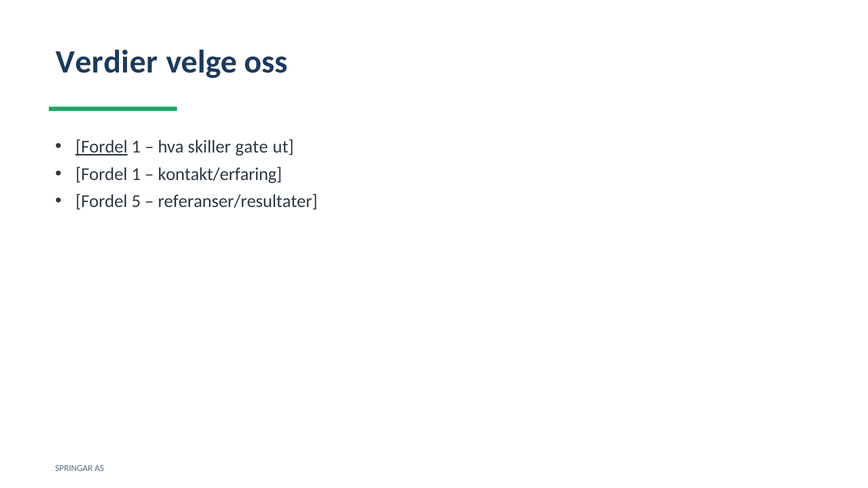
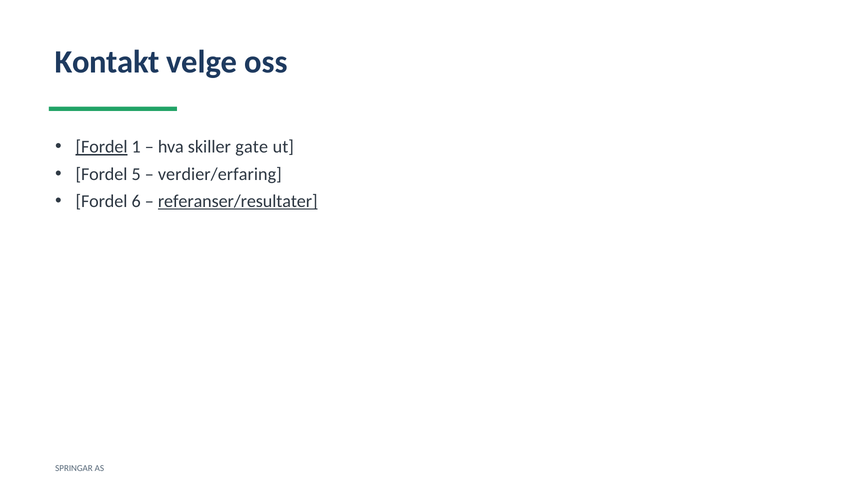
Verdier: Verdier -> Kontakt (107, 62)
1: 1 -> 5 (136, 174)
kontakt/erfaring: kontakt/erfaring -> verdier/erfaring (220, 174)
5: 5 -> 6 (136, 201)
referanser/resultater underline: none -> present (238, 201)
